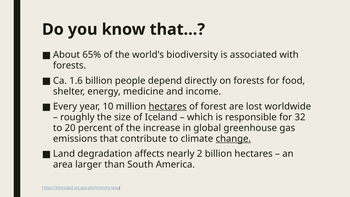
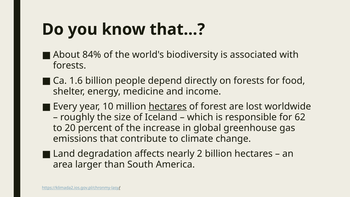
65%: 65% -> 84% (92, 55)
32: 32 -> 62 (300, 117)
change underline: present -> none (233, 139)
